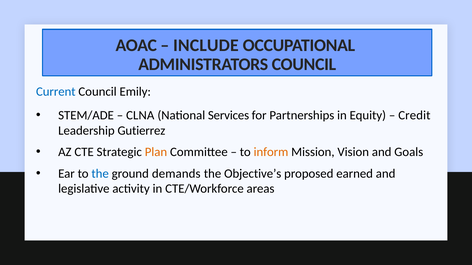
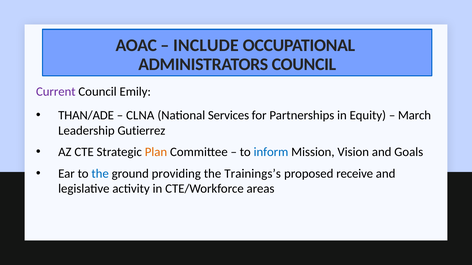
Current colour: blue -> purple (56, 92)
STEM/ADE: STEM/ADE -> THAN/ADE (86, 115)
Credit: Credit -> March (414, 115)
inform colour: orange -> blue (271, 152)
demands: demands -> providing (176, 174)
Objective’s: Objective’s -> Trainings’s (253, 174)
earned: earned -> receive (355, 174)
